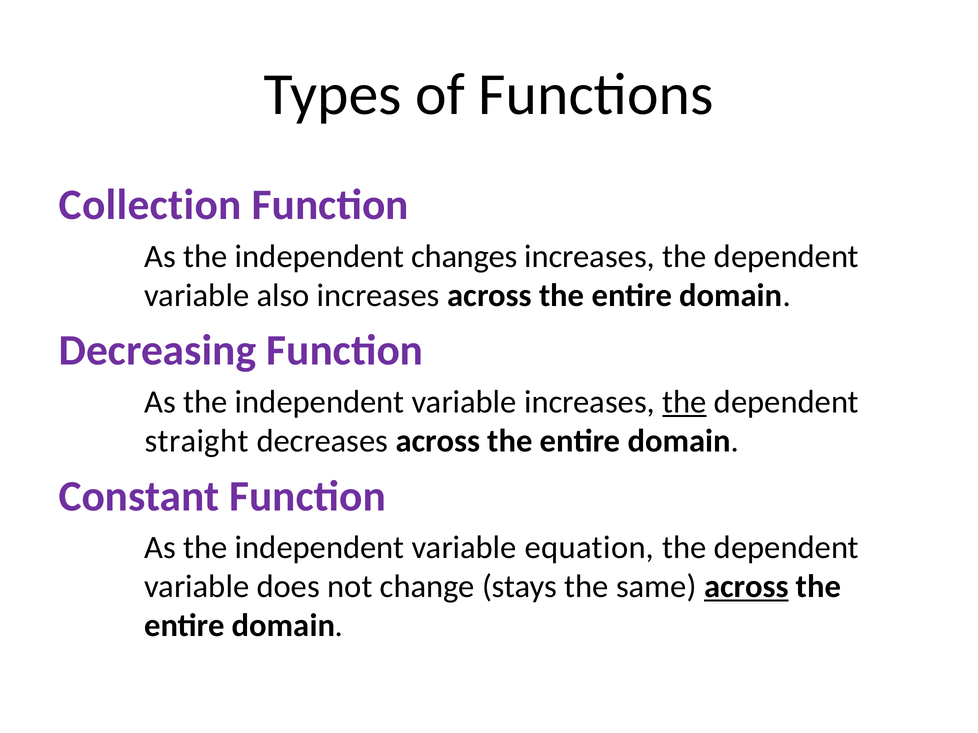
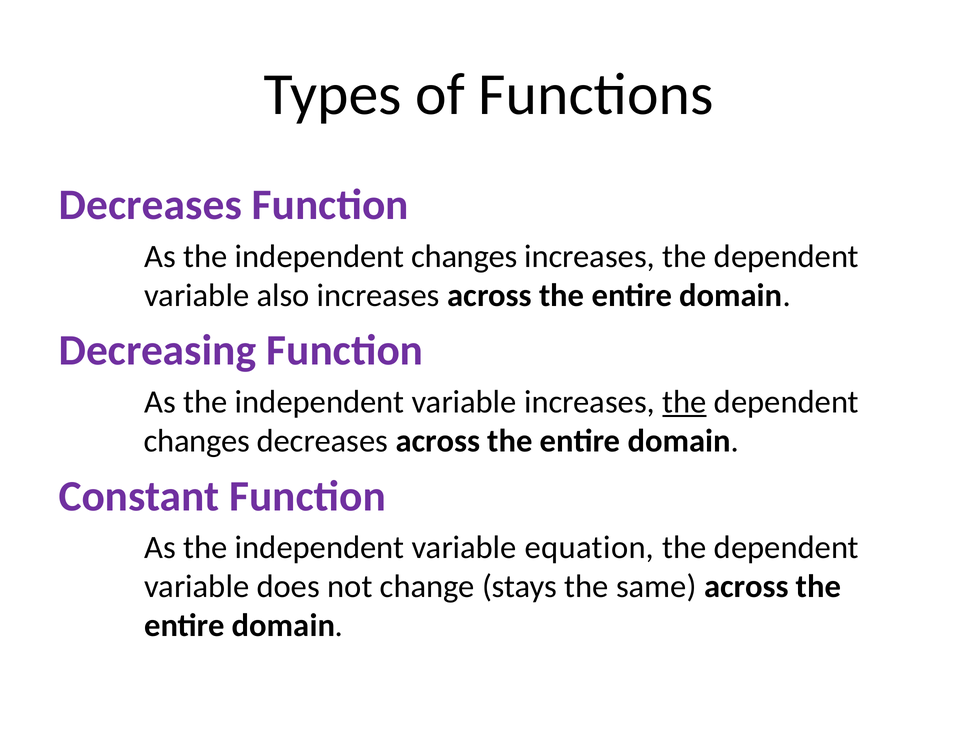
Collection: Collection -> Decreases (150, 205)
straight: straight -> changes (197, 441)
across underline: present -> none (746, 587)
